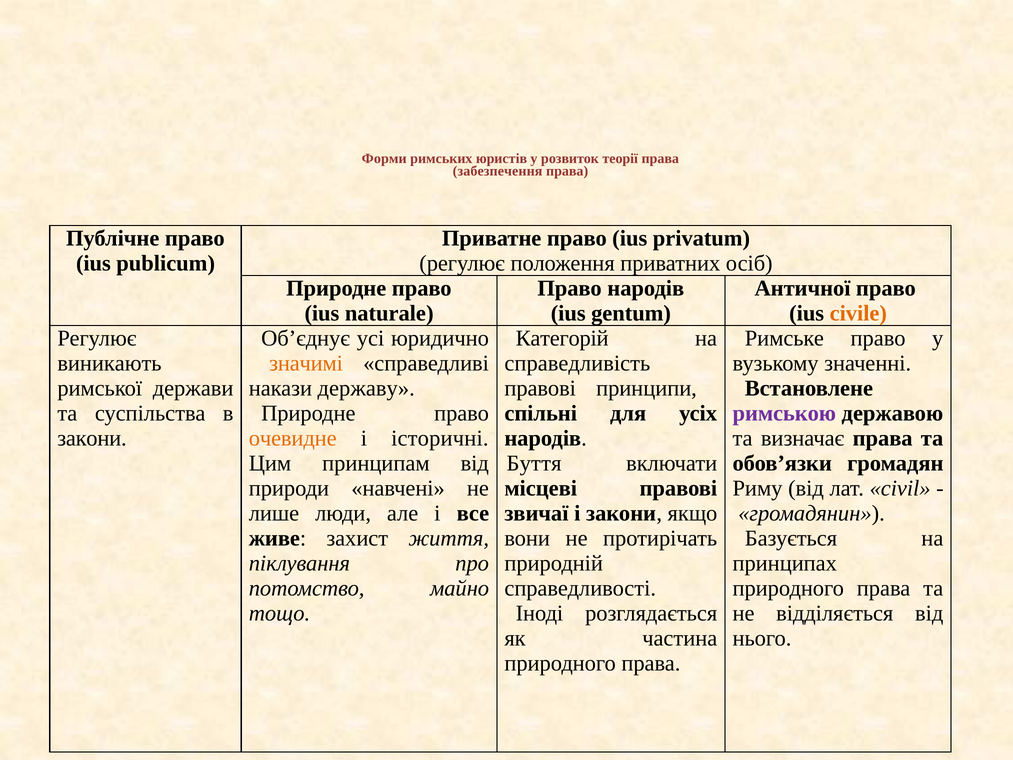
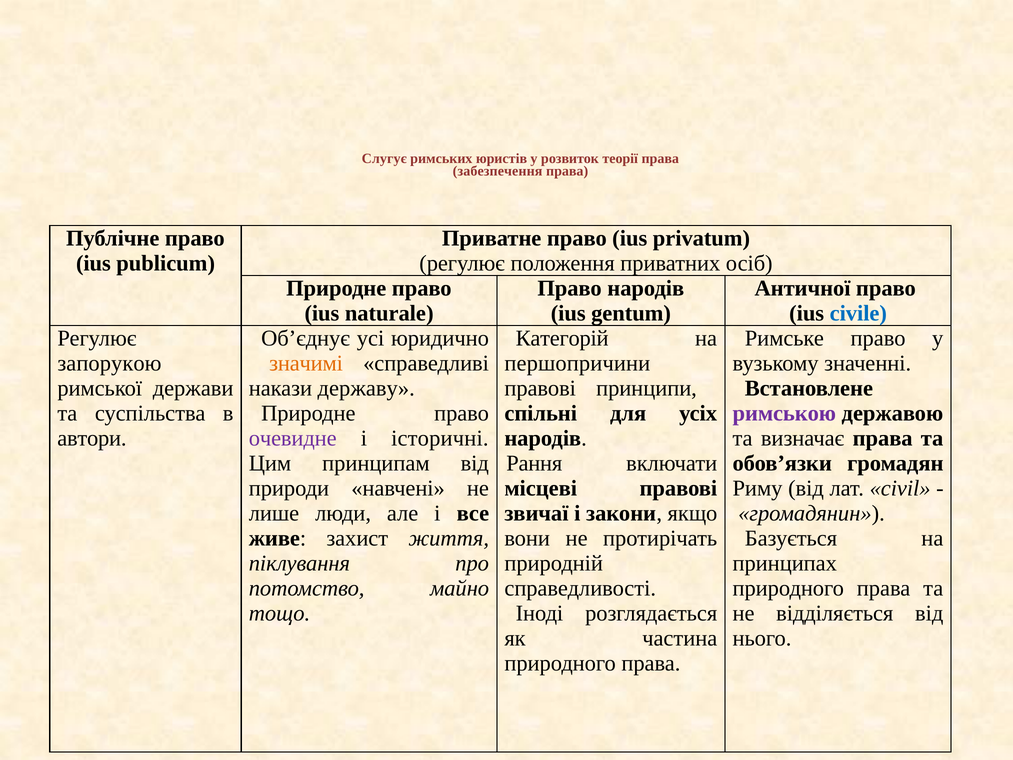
Форми: Форми -> Слугує (384, 159)
civile colour: orange -> blue (858, 313)
виникають: виникають -> запорукою (109, 363)
справедливість: справедливість -> першопричини (577, 363)
закони: закони -> автори (92, 438)
очевидне colour: orange -> purple (293, 438)
Буття: Буття -> Рання (534, 463)
